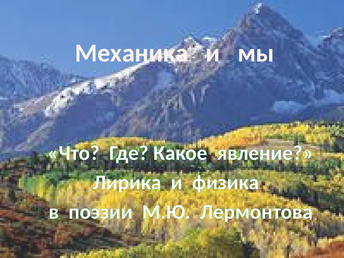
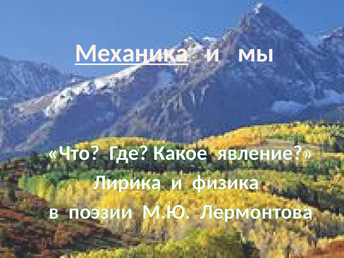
Механика underline: none -> present (132, 53)
